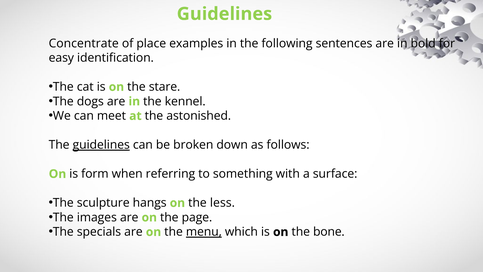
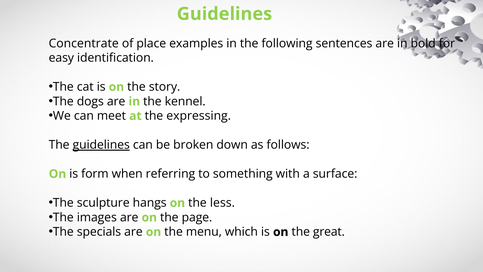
stare: stare -> story (165, 87)
astonished: astonished -> expressing (199, 116)
menu underline: present -> none (204, 232)
bone: bone -> great (329, 232)
